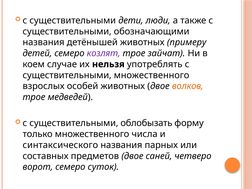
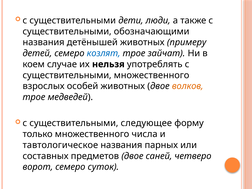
козлят colour: purple -> blue (104, 53)
облобызать: облобызать -> следующее (146, 123)
синтаксического: синтаксического -> тавтологическое (60, 145)
